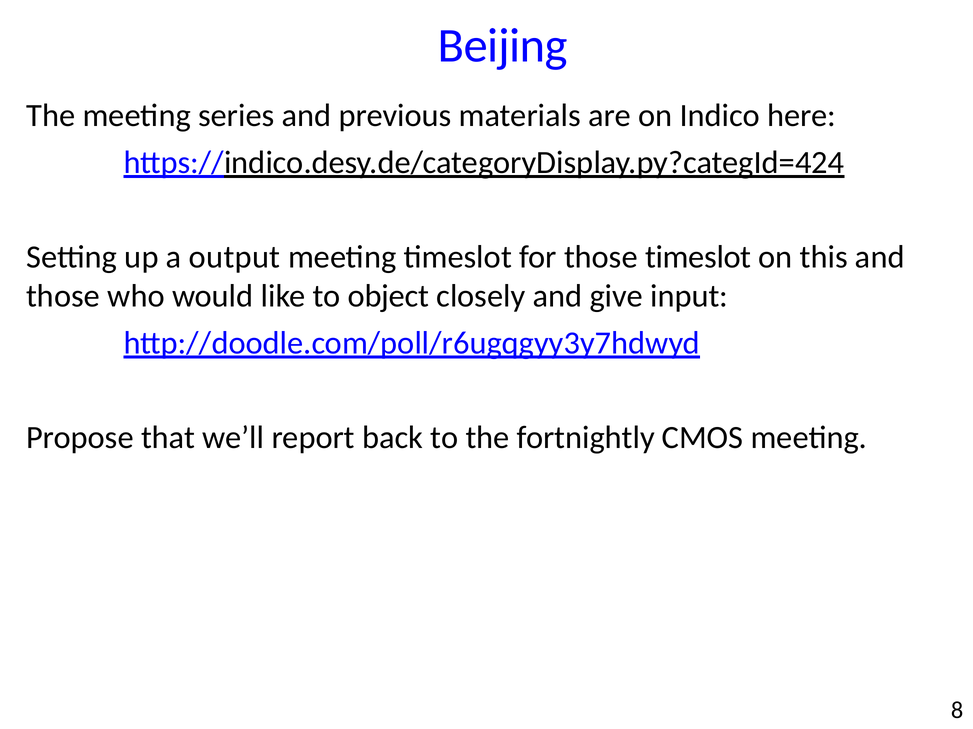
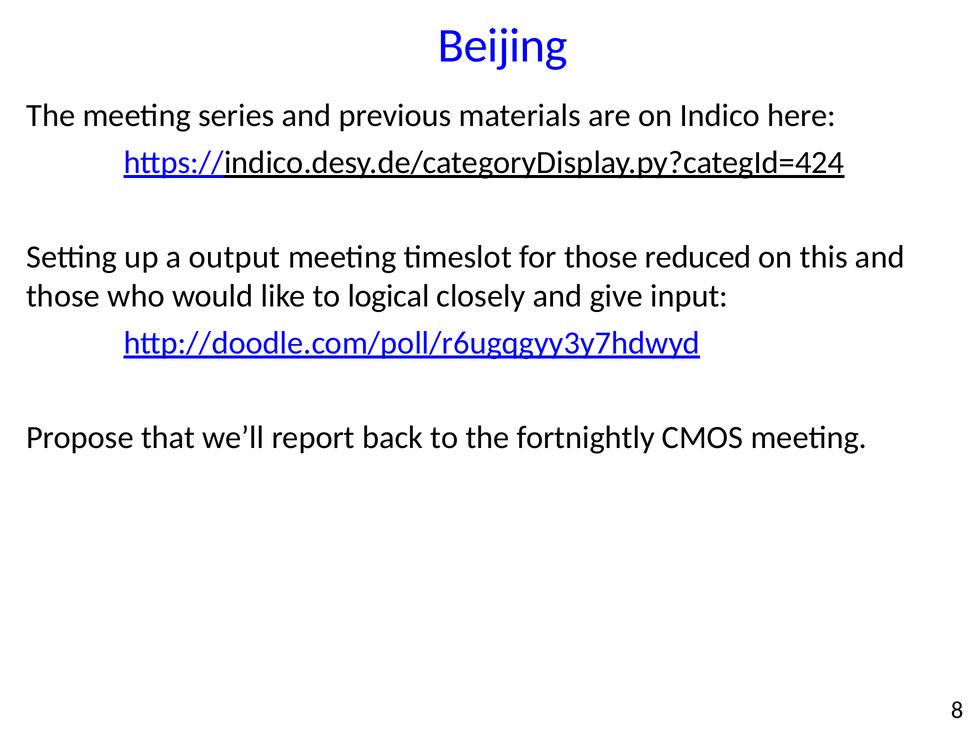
those timeslot: timeslot -> reduced (698, 257)
object: object -> logical (389, 296)
